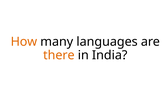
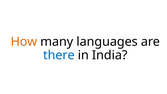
there colour: orange -> blue (59, 55)
